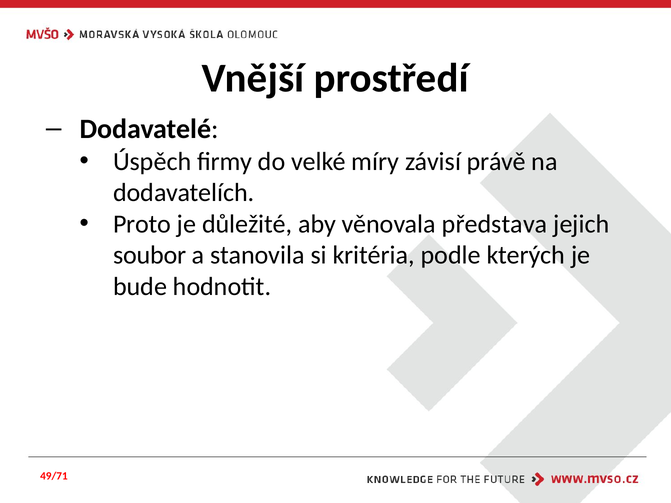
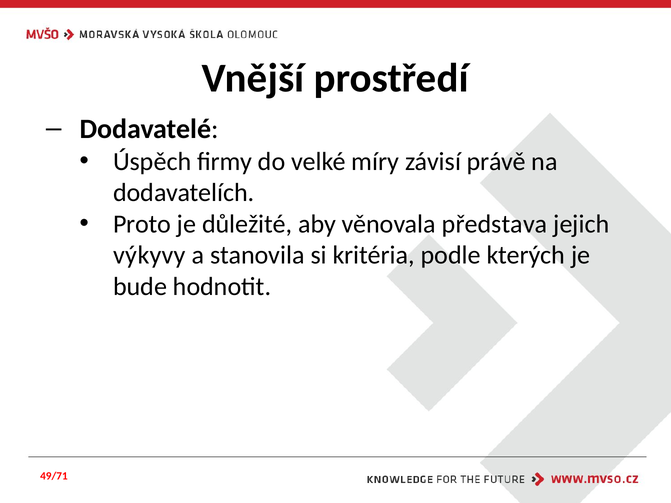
soubor: soubor -> výkyvy (149, 255)
